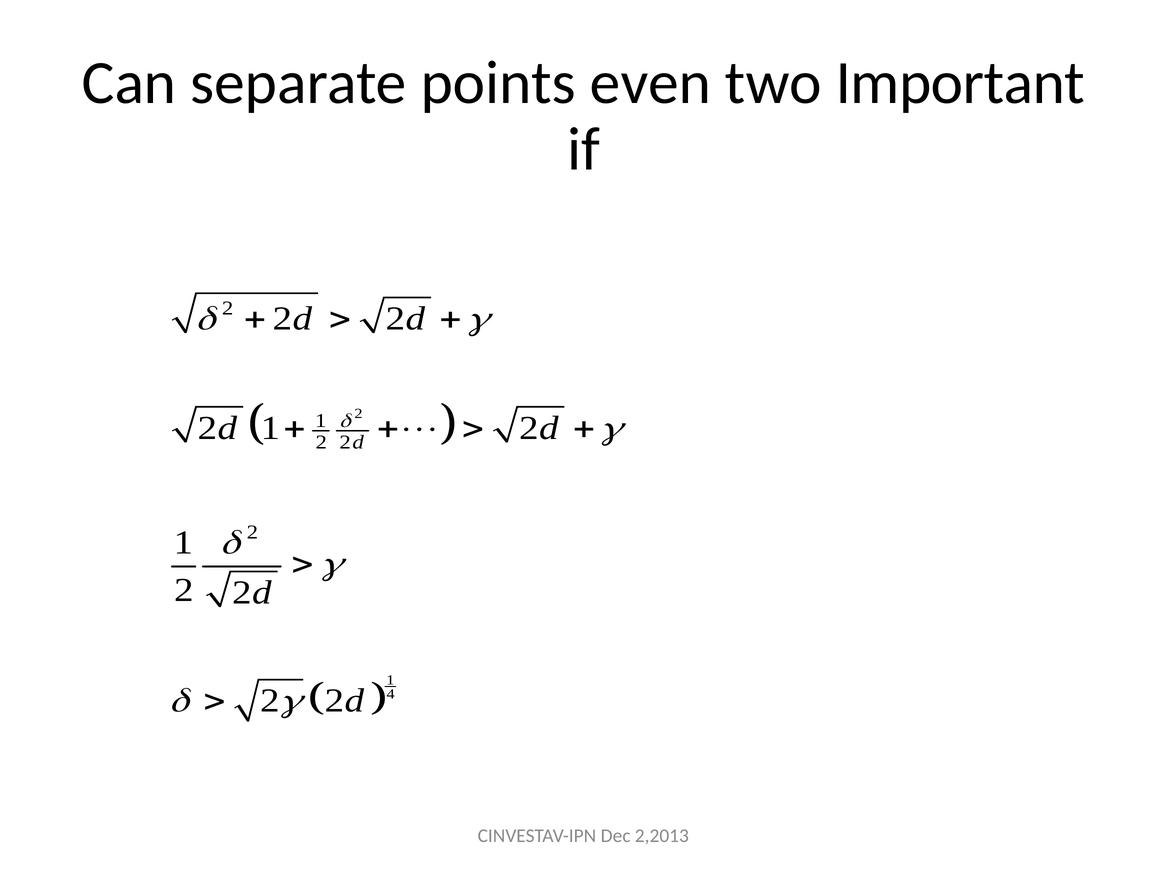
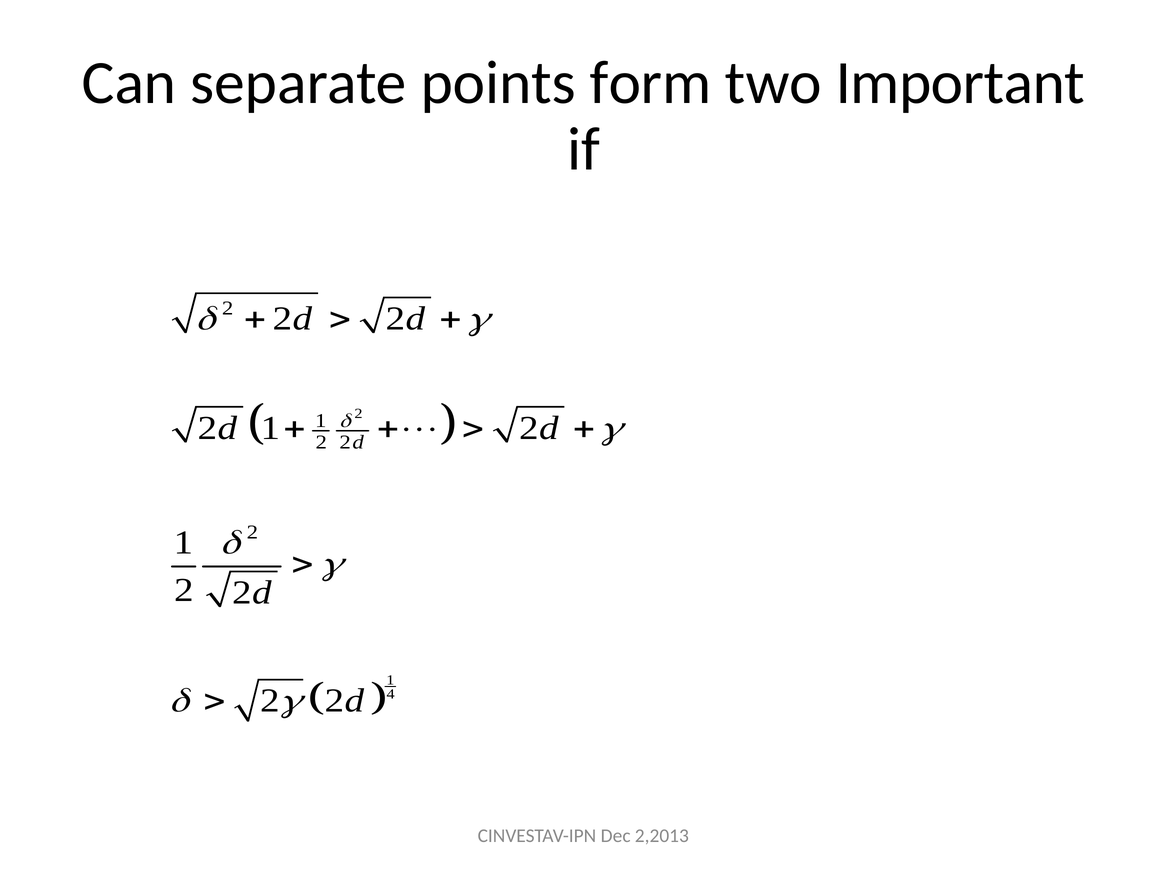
even: even -> form (651, 83)
